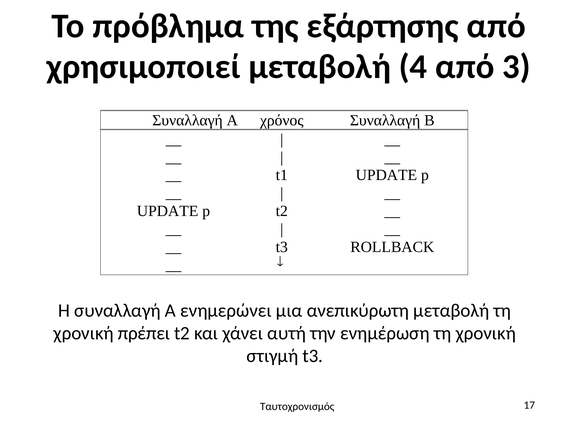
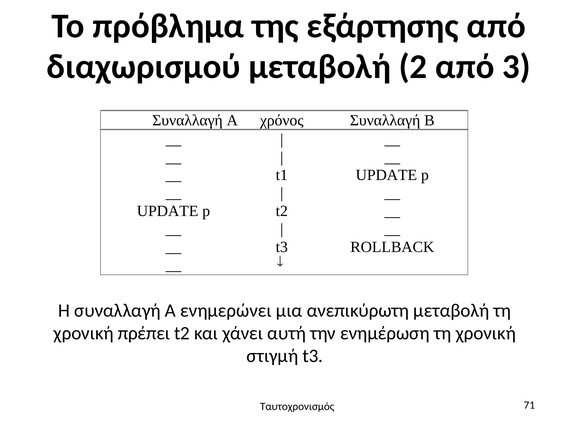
χρησιμοποιεί: χρησιμοποιεί -> διαχωρισμού (144, 67)
4: 4 -> 2 (413, 67)
17: 17 -> 71 (529, 406)
